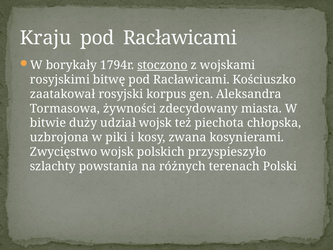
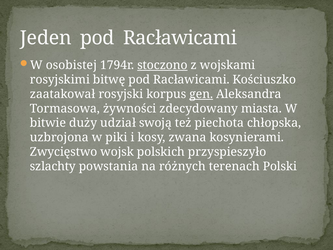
Kraju: Kraju -> Jeden (46, 38)
borykały: borykały -> osobistej (71, 65)
gen underline: none -> present (201, 94)
udział wojsk: wojsk -> swoją (155, 123)
